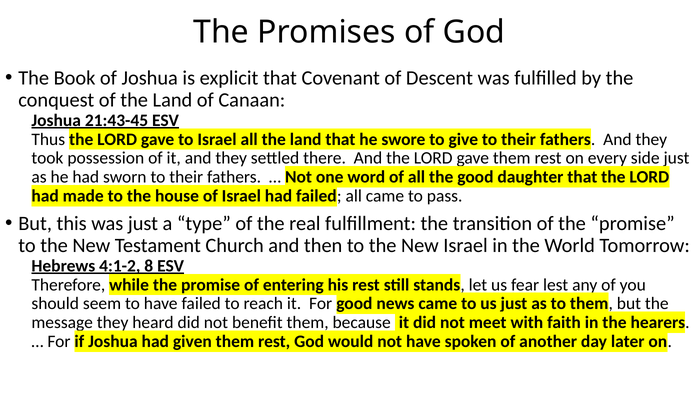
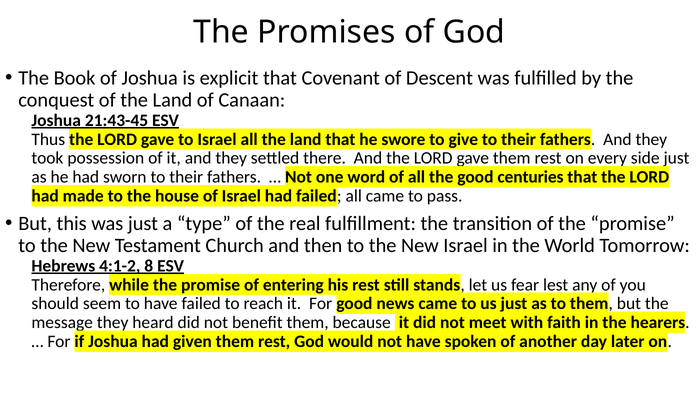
daughter: daughter -> centuries (530, 177)
